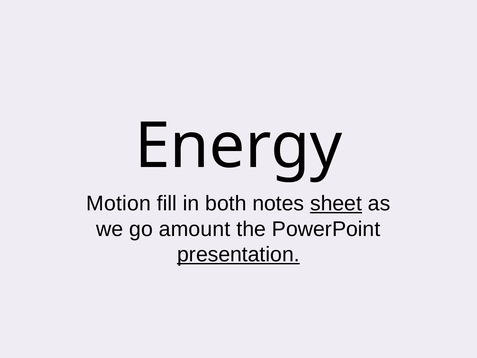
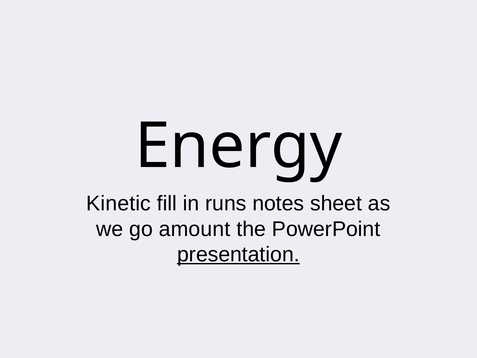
Motion: Motion -> Kinetic (119, 203)
both: both -> runs (226, 203)
sheet underline: present -> none (336, 203)
